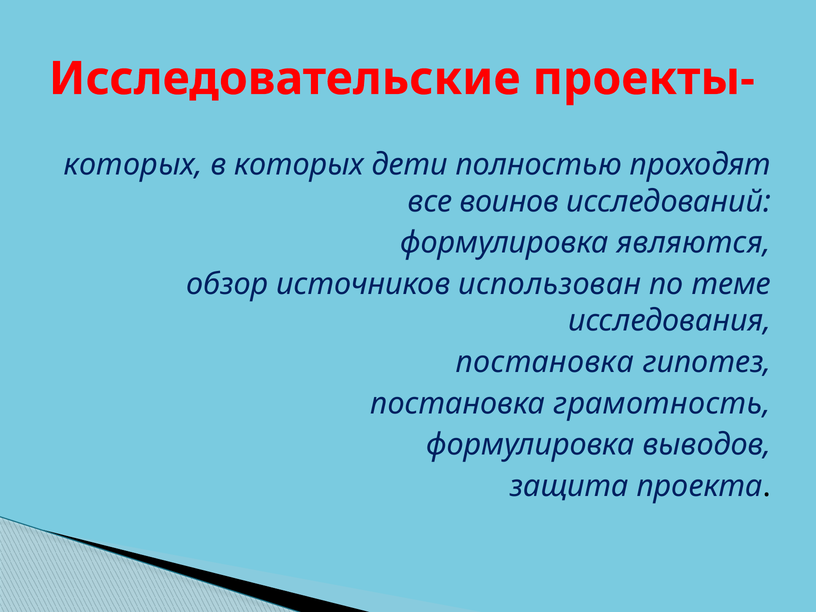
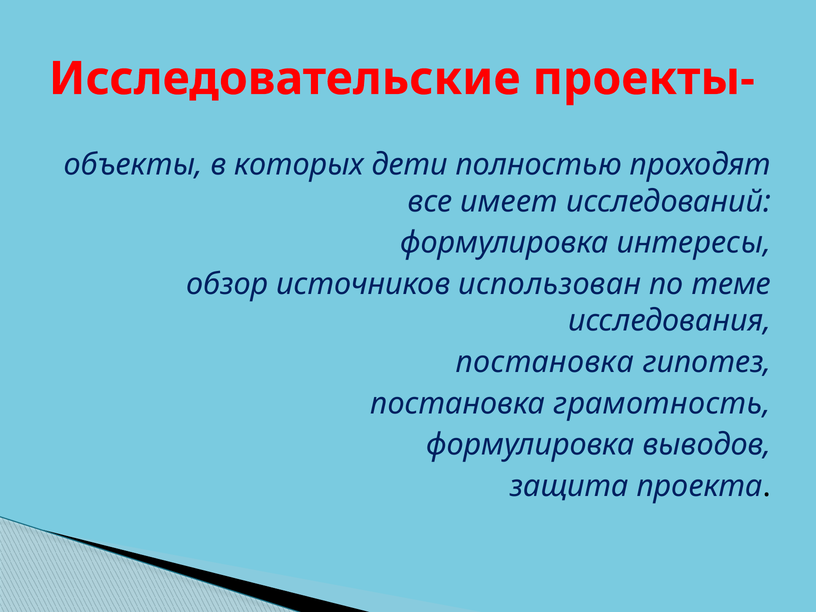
которых: которых -> объекты (133, 165)
воинов: воинов -> имеет (509, 202)
являются: являются -> интересы (694, 243)
